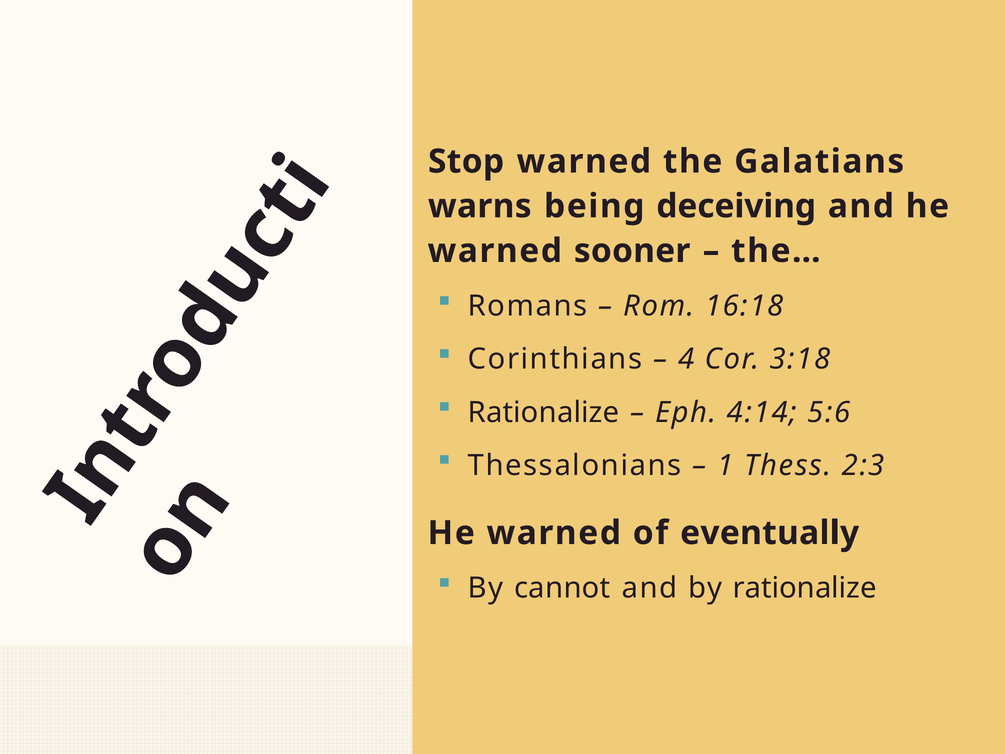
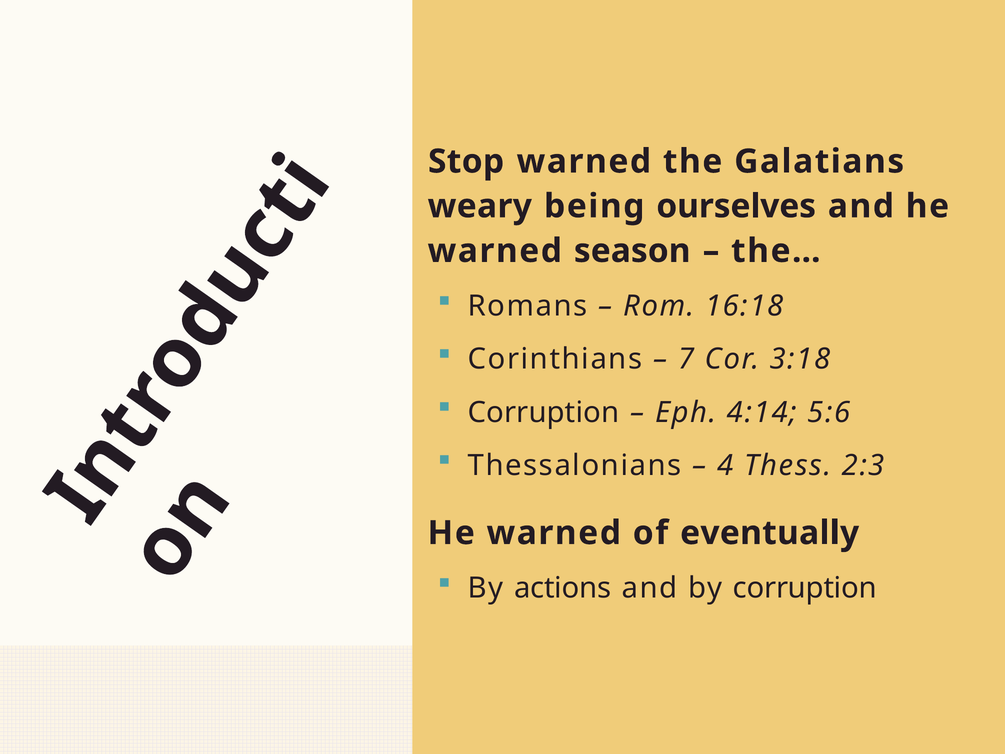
warns: warns -> weary (480, 206)
deceiving: deceiving -> ourselves (736, 206)
sooner: sooner -> season (632, 251)
4: 4 -> 7 (686, 359)
Rationalize: Rationalize -> Corruption (544, 412)
1: 1 -> 4 (725, 465)
cannot: cannot -> actions (563, 588)
by rationalize: rationalize -> corruption (805, 588)
